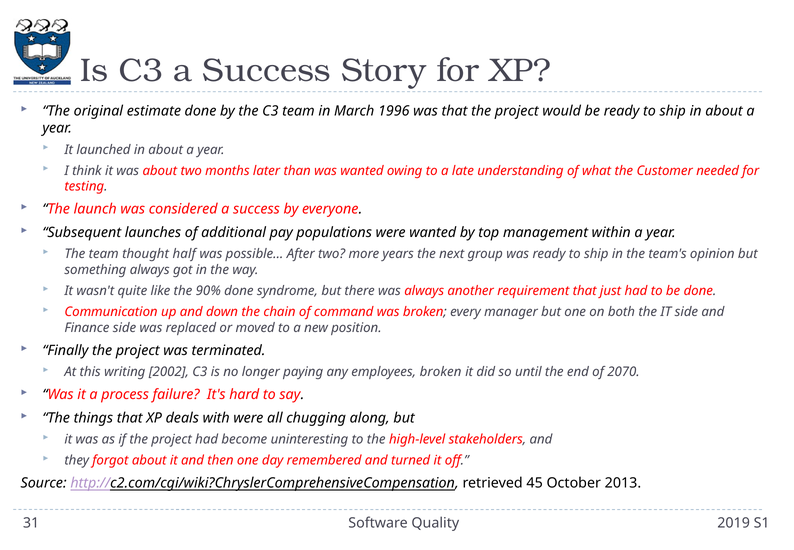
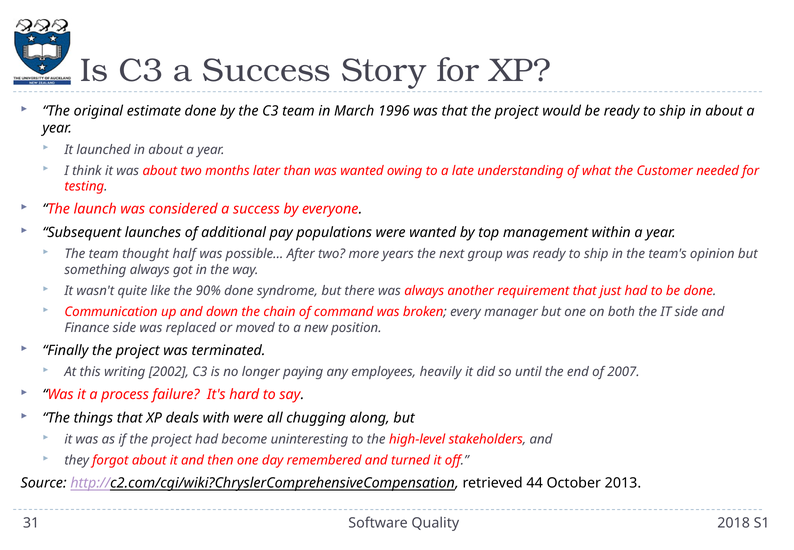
employees broken: broken -> heavily (441, 372)
2070: 2070 -> 2007 (624, 372)
45: 45 -> 44 (535, 483)
2019: 2019 -> 2018 (734, 523)
